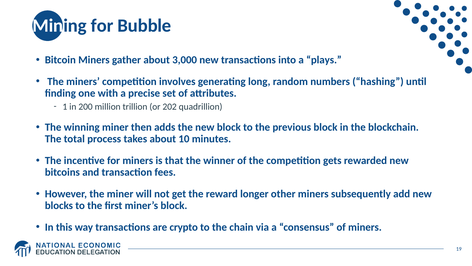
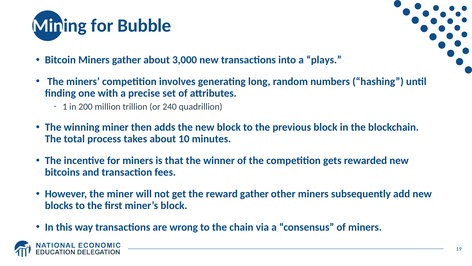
202: 202 -> 240 (170, 106)
reward longer: longer -> gather (254, 193)
crypto: crypto -> wrong (184, 227)
